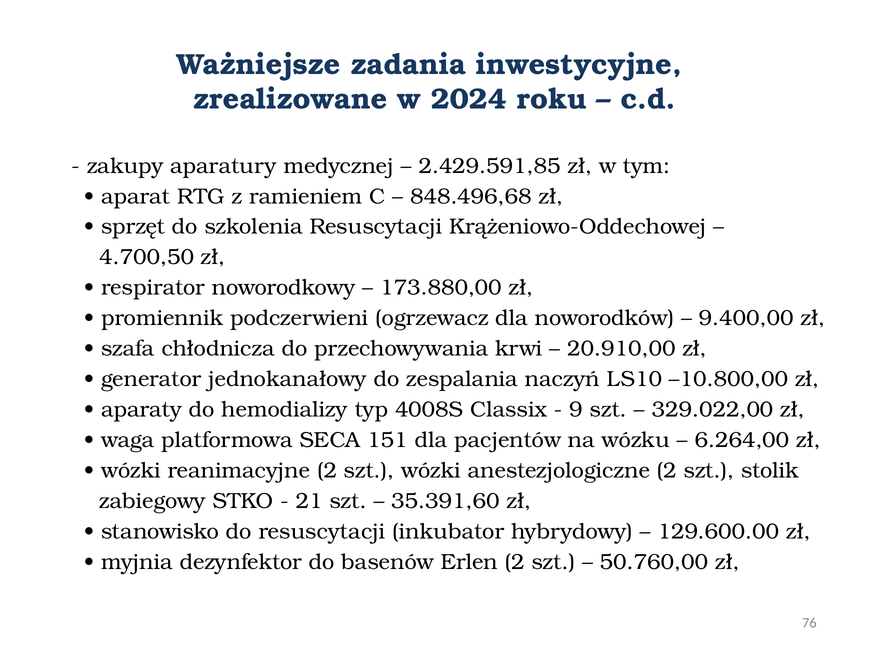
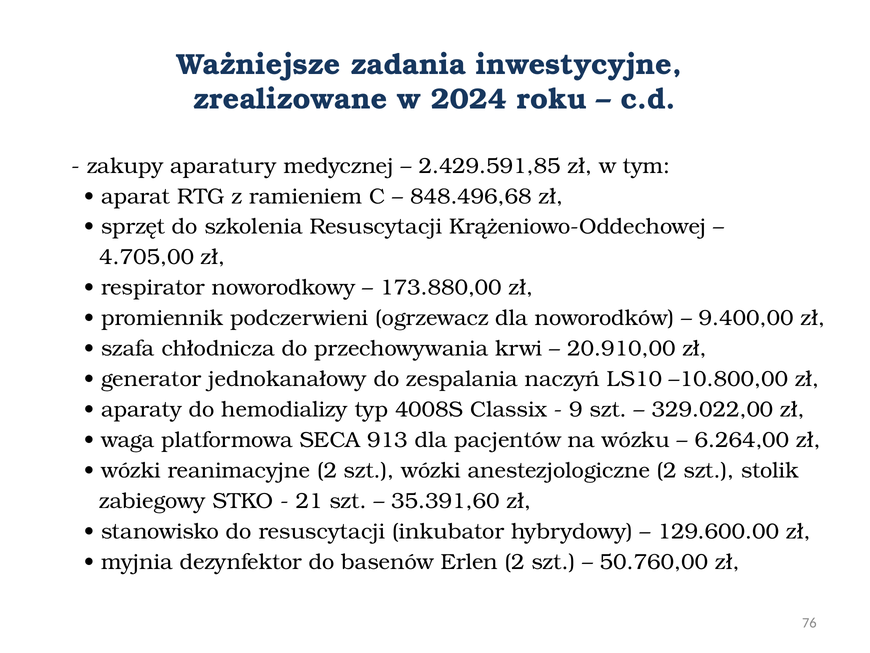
4.700,50: 4.700,50 -> 4.705,00 (147, 257)
151: 151 -> 913 (387, 440)
